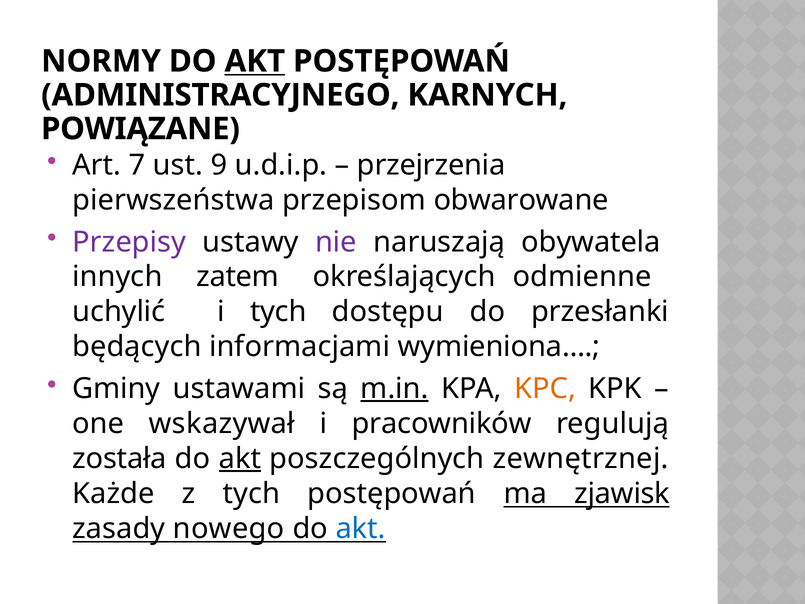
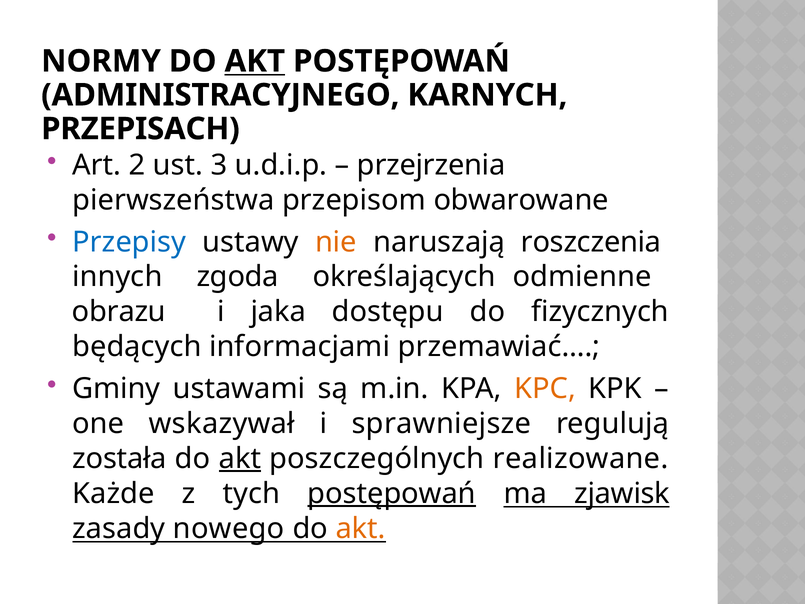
POWIĄZANE: POWIĄZANE -> PRZEPISACH (140, 129)
7: 7 -> 2 (137, 165)
9: 9 -> 3 (219, 165)
Przepisy colour: purple -> blue (129, 242)
nie colour: purple -> orange (336, 242)
obywatela: obywatela -> roszczenia (591, 242)
zatem: zatem -> zgoda (238, 277)
uchylić: uchylić -> obrazu (119, 312)
i tych: tych -> jaka (278, 312)
przesłanki: przesłanki -> fizycznych (600, 312)
wymieniona…: wymieniona… -> przemawiać… (499, 347)
m.in underline: present -> none (395, 388)
pracowników: pracowników -> sprawniejsze (441, 423)
zewnętrznej: zewnętrznej -> realizowane (581, 458)
postępowań underline: none -> present (392, 493)
akt colour: blue -> orange (361, 528)
